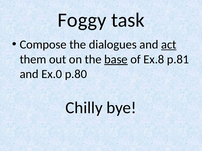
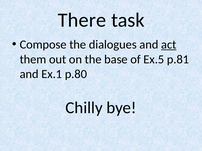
Foggy: Foggy -> There (82, 20)
base underline: present -> none (116, 59)
Ex.8: Ex.8 -> Ex.5 (154, 59)
Ex.0: Ex.0 -> Ex.1 (52, 74)
